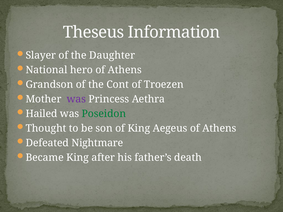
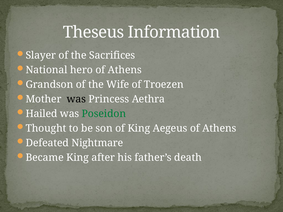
Daughter: Daughter -> Sacrifices (112, 55)
Cont: Cont -> Wife (118, 85)
was colour: purple -> black (76, 99)
